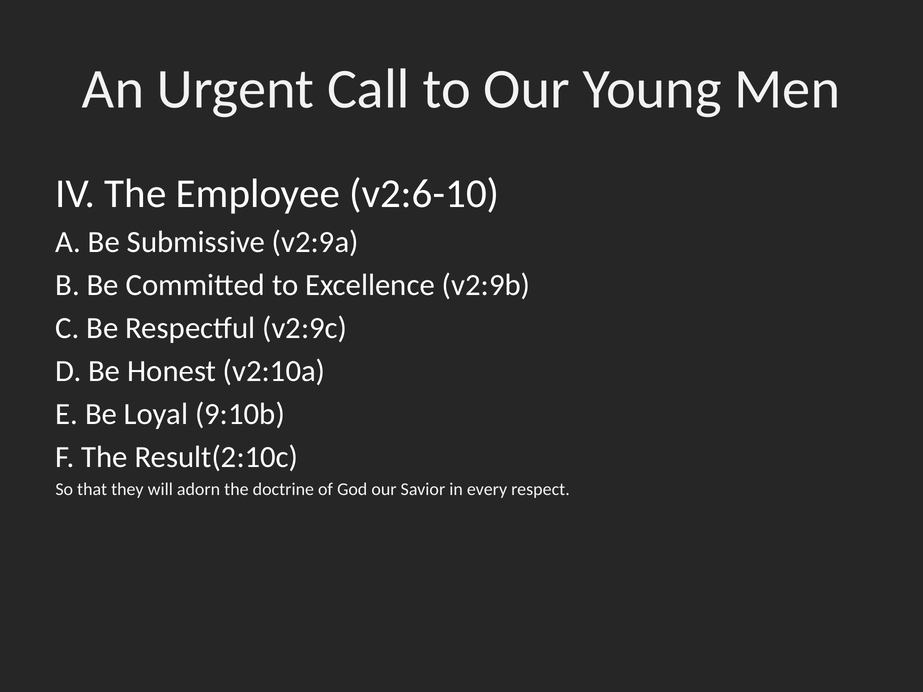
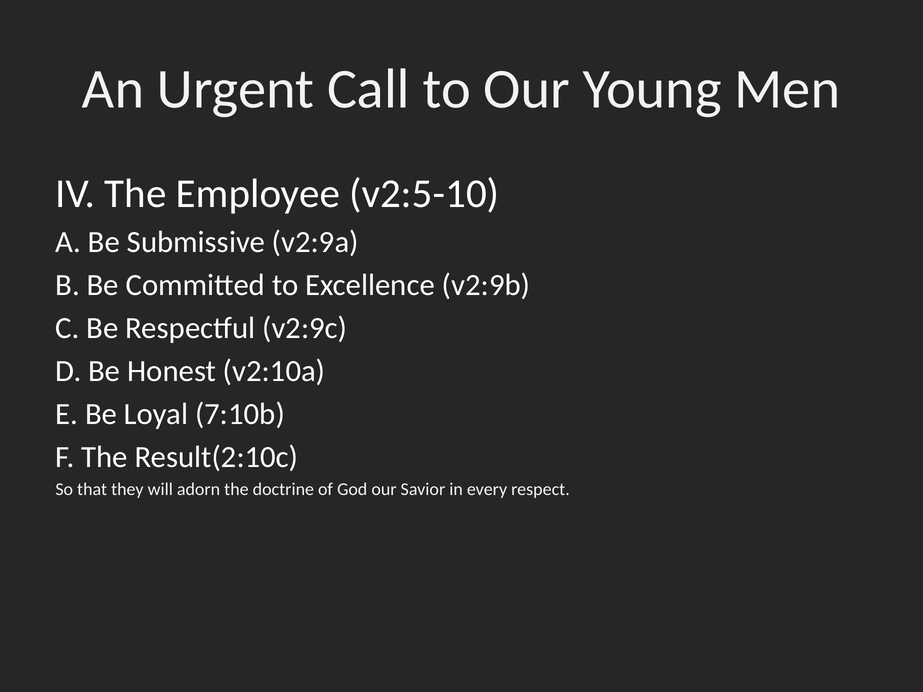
v2:6-10: v2:6-10 -> v2:5-10 (424, 194)
9:10b: 9:10b -> 7:10b (240, 414)
